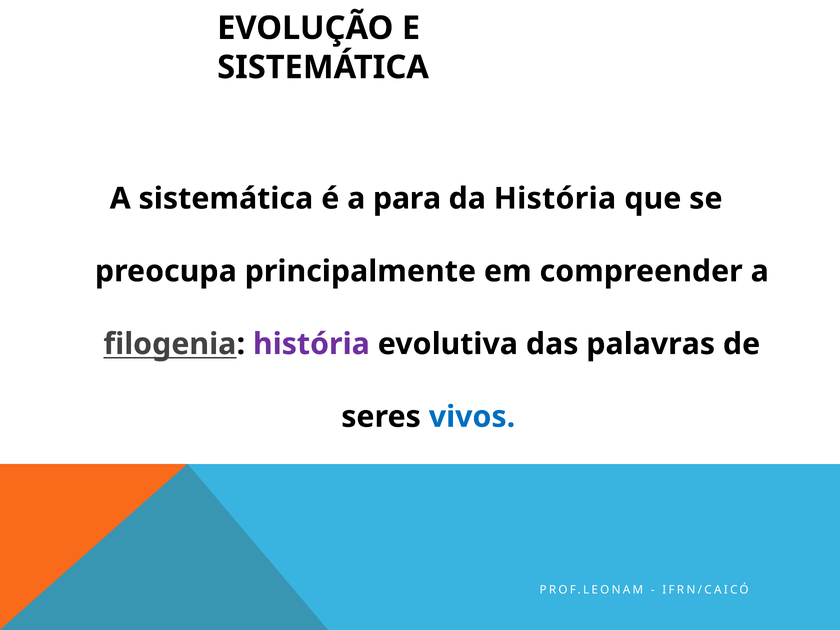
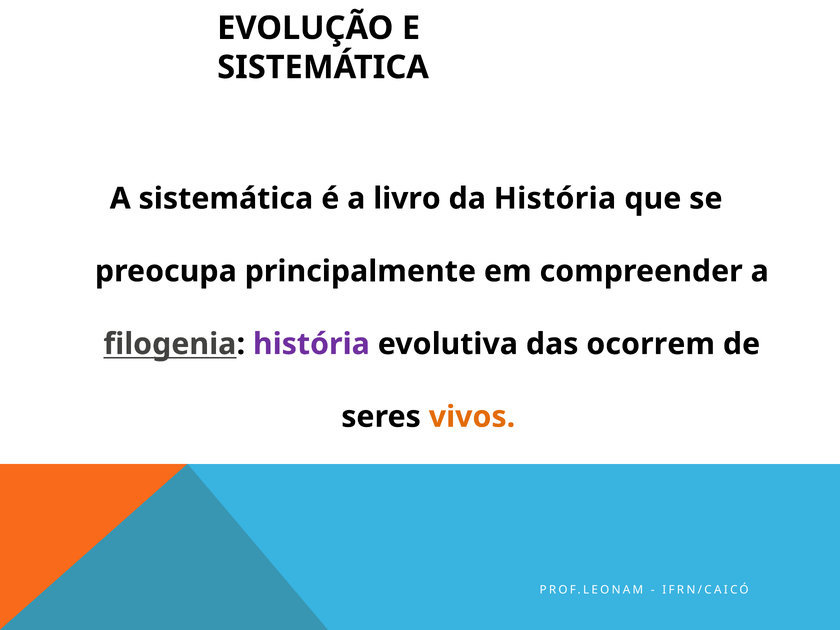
para: para -> livro (407, 199)
palavras: palavras -> ocorrem (651, 344)
vivos colour: blue -> orange (472, 417)
